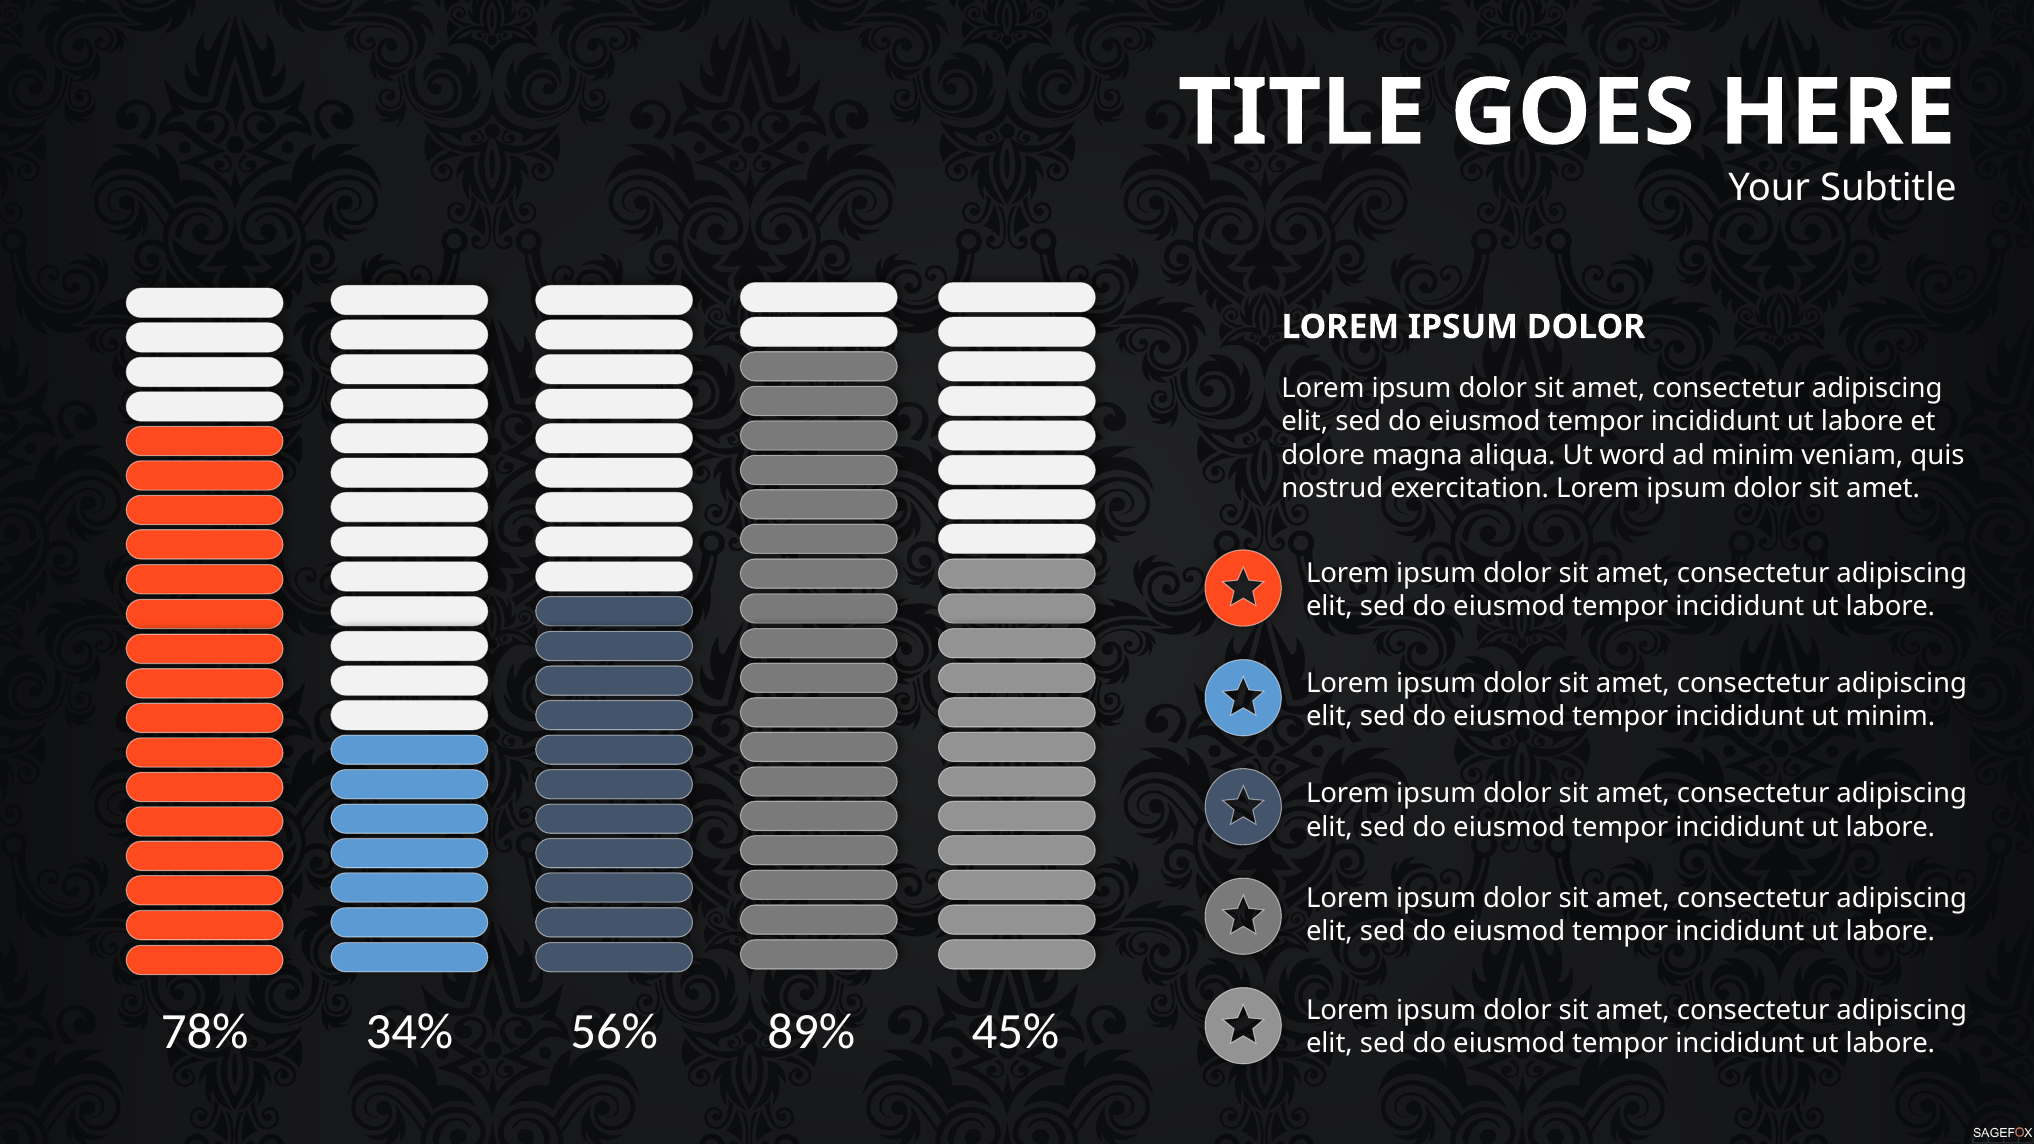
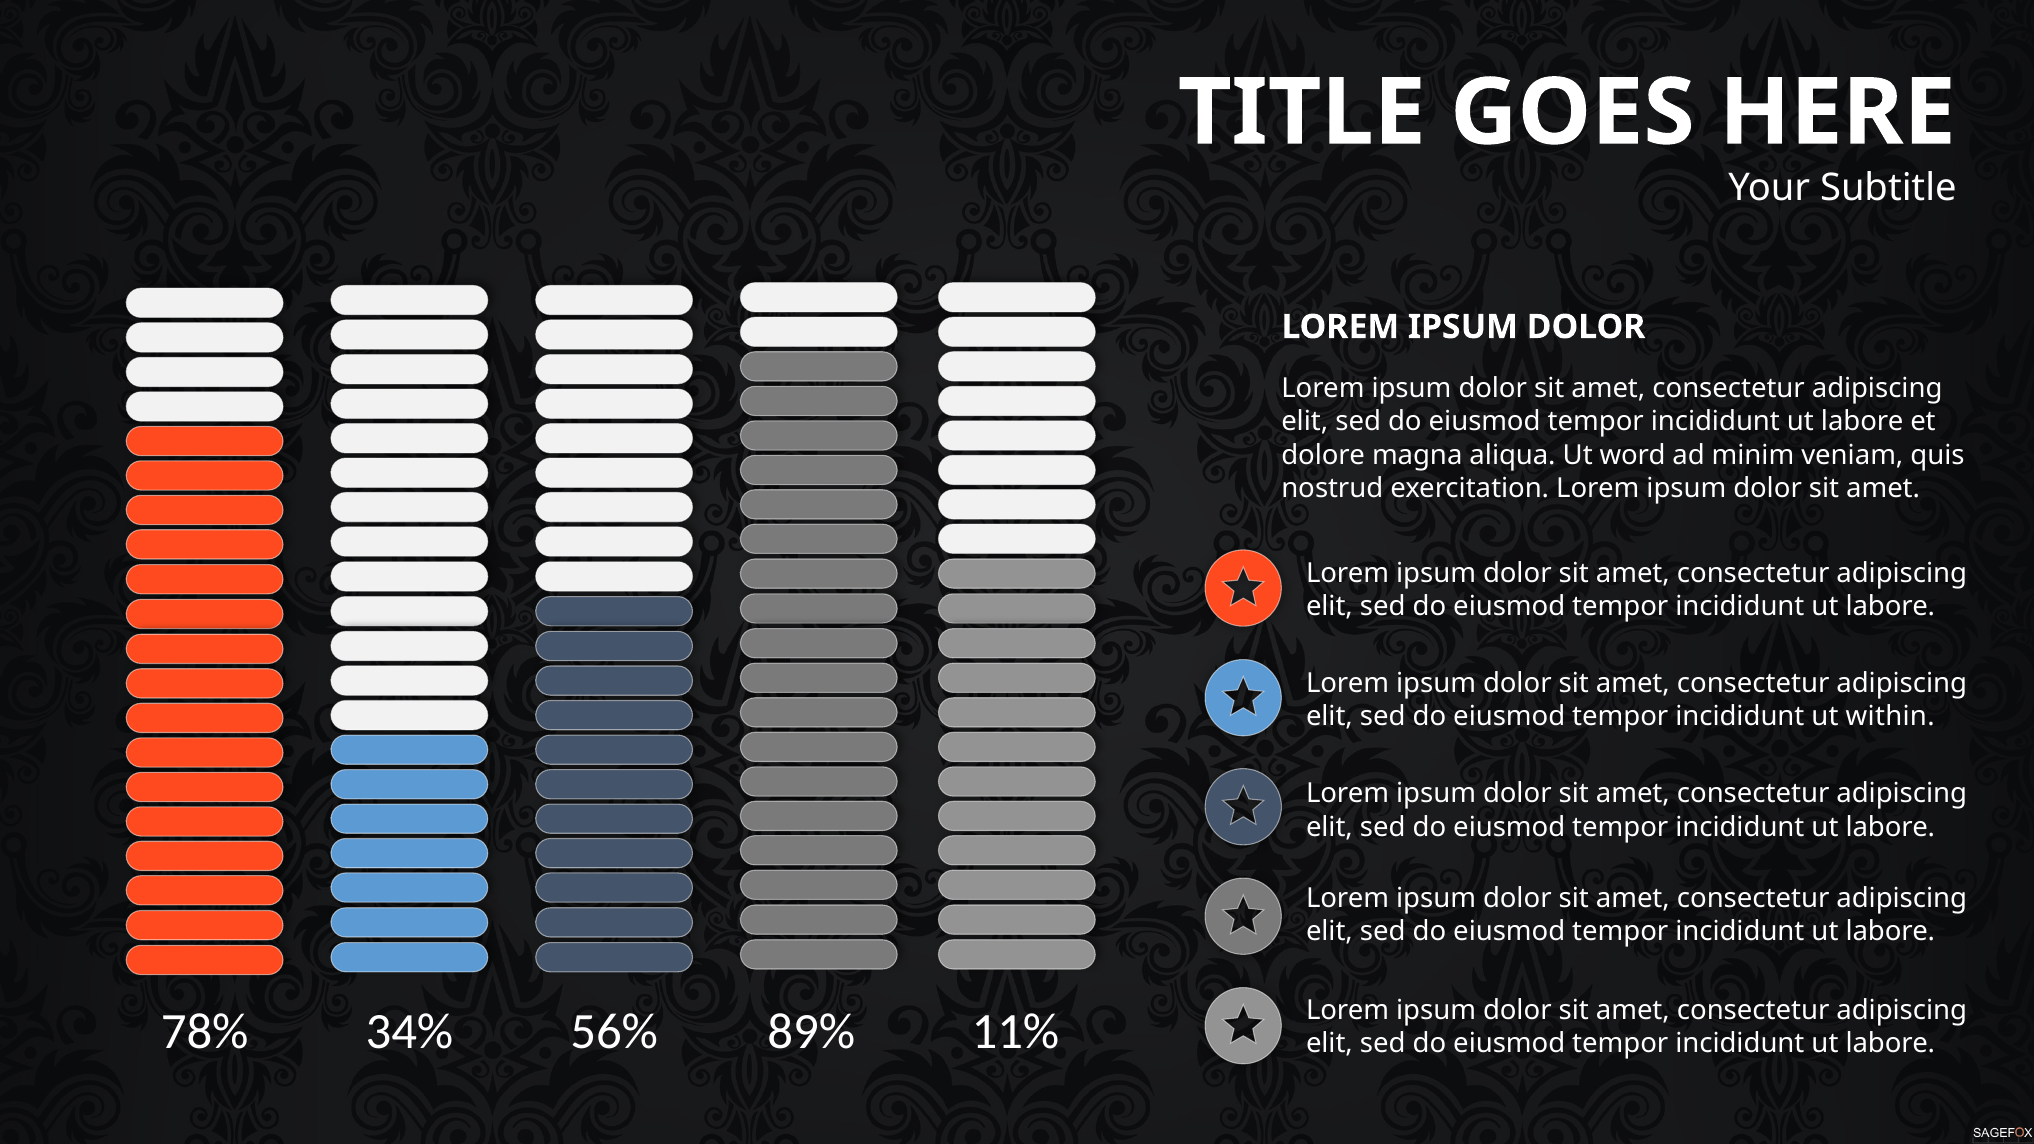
ut minim: minim -> within (1890, 717)
45%: 45% -> 11% (1015, 1031)
